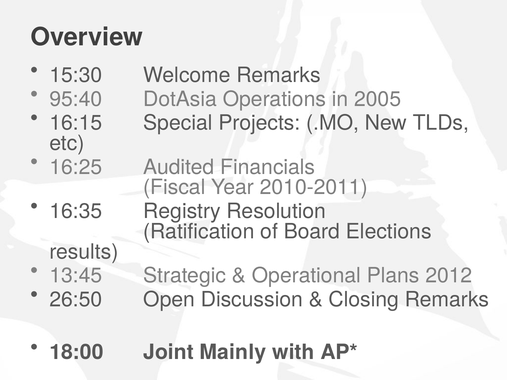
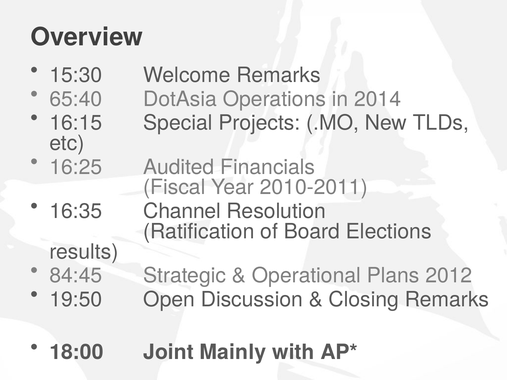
95:40: 95:40 -> 65:40 (76, 99)
2005: 2005 -> 2014 (378, 99)
Registry: Registry -> Channel (182, 211)
13:45: 13:45 -> 84:45 (76, 276)
26:50: 26:50 -> 19:50 (76, 300)
